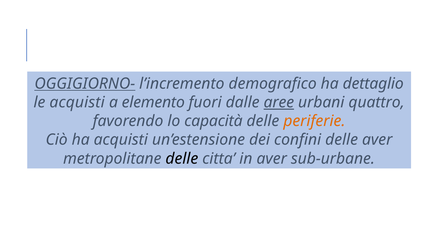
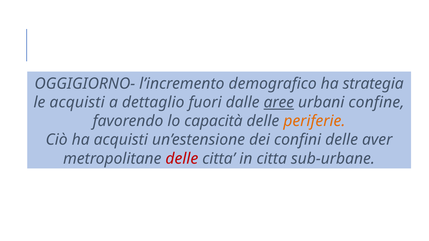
OGGIGIORNO- underline: present -> none (85, 84)
dettaglio: dettaglio -> strategia (373, 84)
elemento: elemento -> dettaglio (153, 102)
quattro: quattro -> confine (376, 102)
delle colour: black -> red (182, 159)
in aver: aver -> citta (272, 159)
